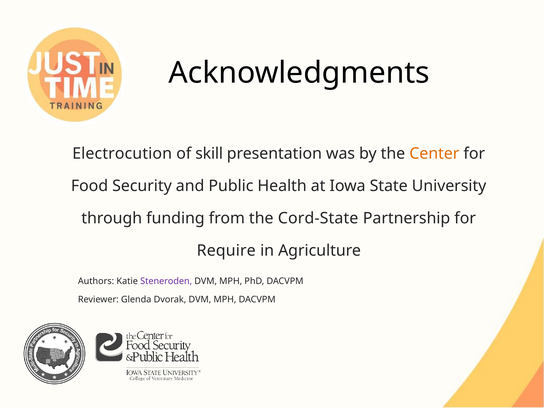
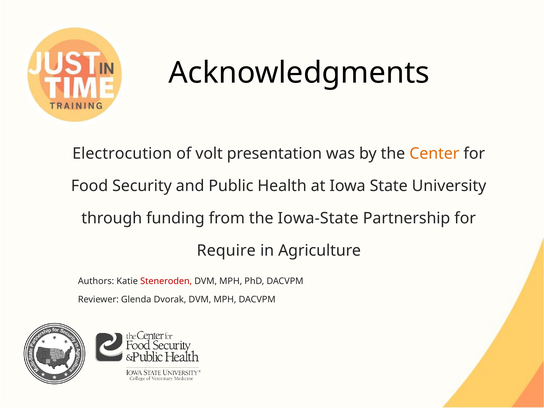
skill: skill -> volt (209, 154)
Cord-State: Cord-State -> Iowa-State (318, 218)
Steneroden colour: purple -> red (166, 281)
